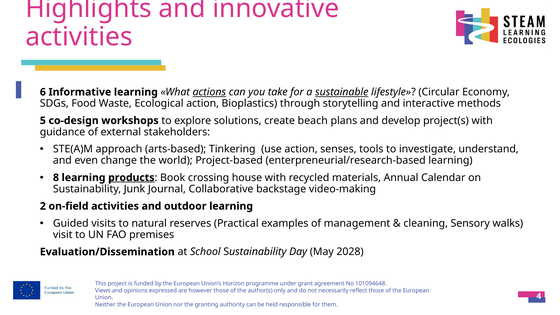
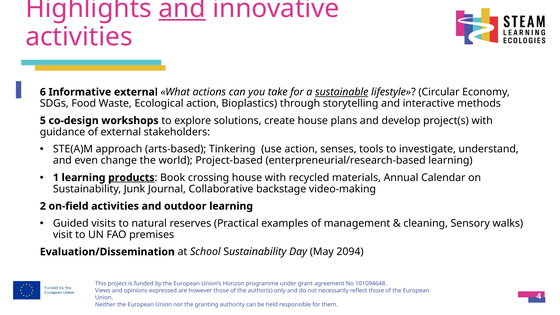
and underline: none -> present (182, 9)
Informative learning: learning -> external (136, 92)
actions underline: present -> none (209, 92)
create beach: beach -> house (313, 121)
8: 8 -> 1 (56, 178)
2028: 2028 -> 2094 (350, 252)
